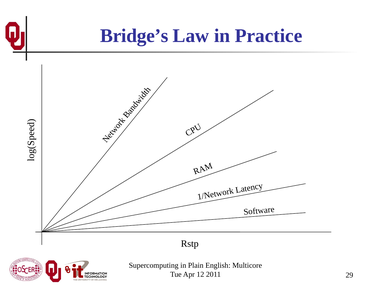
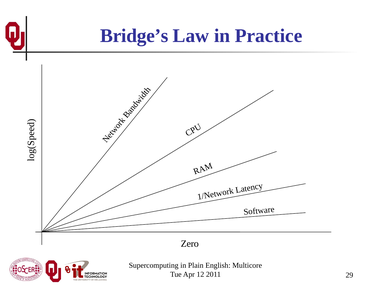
Rstp: Rstp -> Zero (190, 243)
